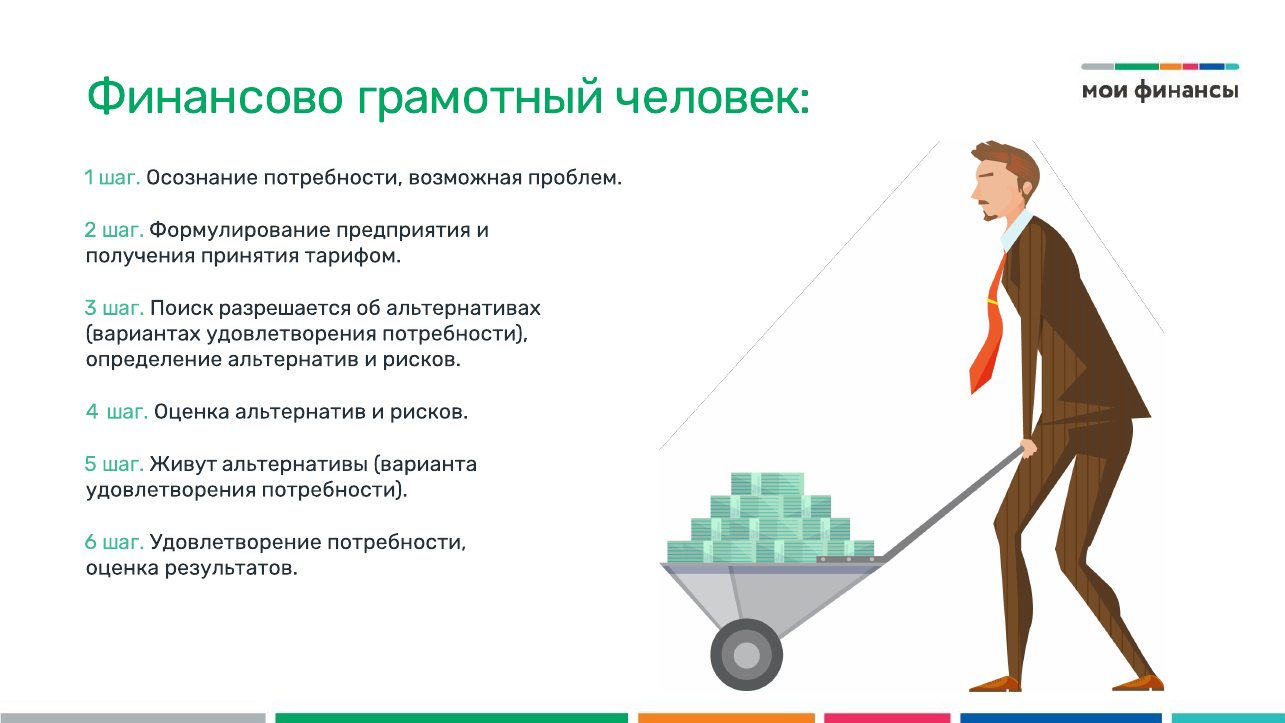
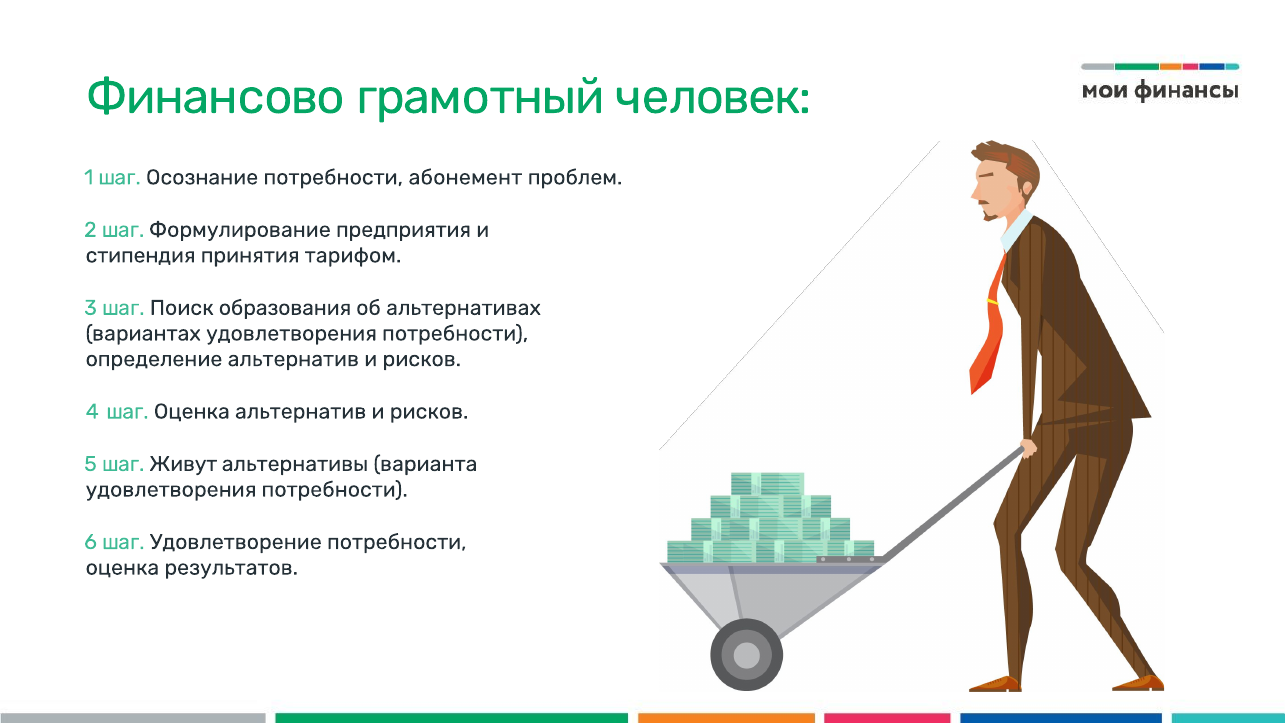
возможная: возможная -> абонемент (465, 177)
получения: получения -> стипендия (141, 255)
разрешается: разрешается -> образования (285, 308)
